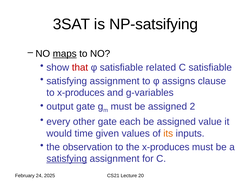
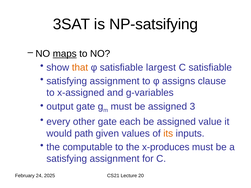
that colour: red -> orange (80, 67)
related: related -> largest (161, 67)
to x-produces: x-produces -> x-assigned (81, 93)
2: 2 -> 3 (192, 107)
time: time -> path (84, 134)
observation: observation -> computable (88, 147)
satisfying underline: present -> none (67, 159)
